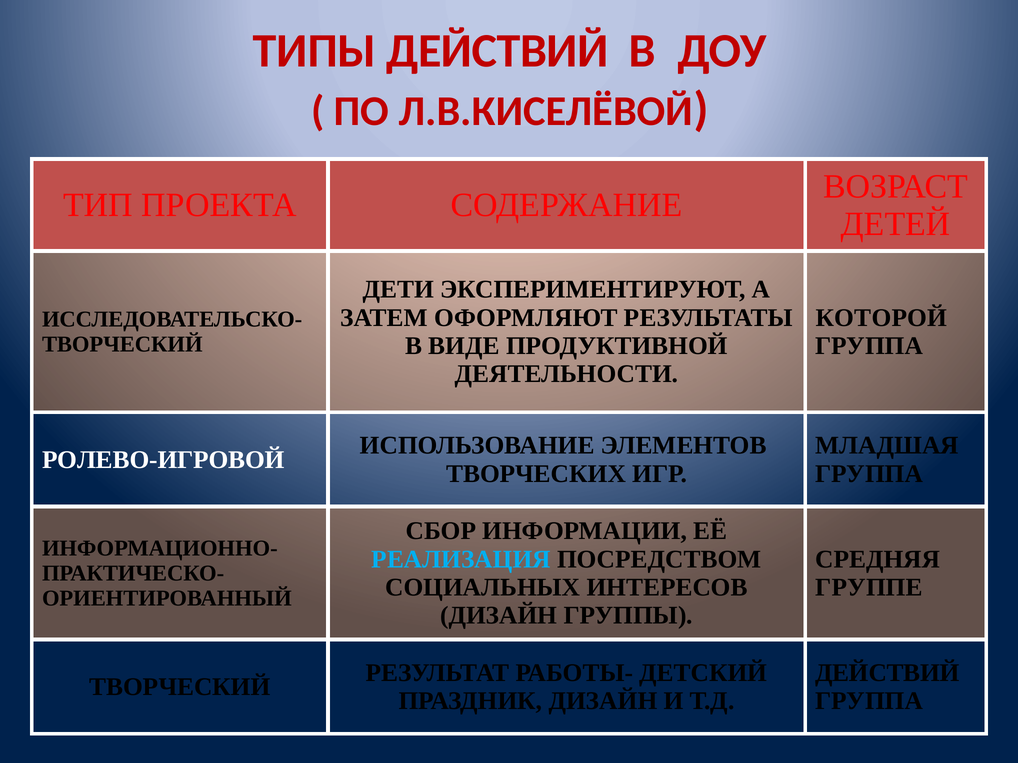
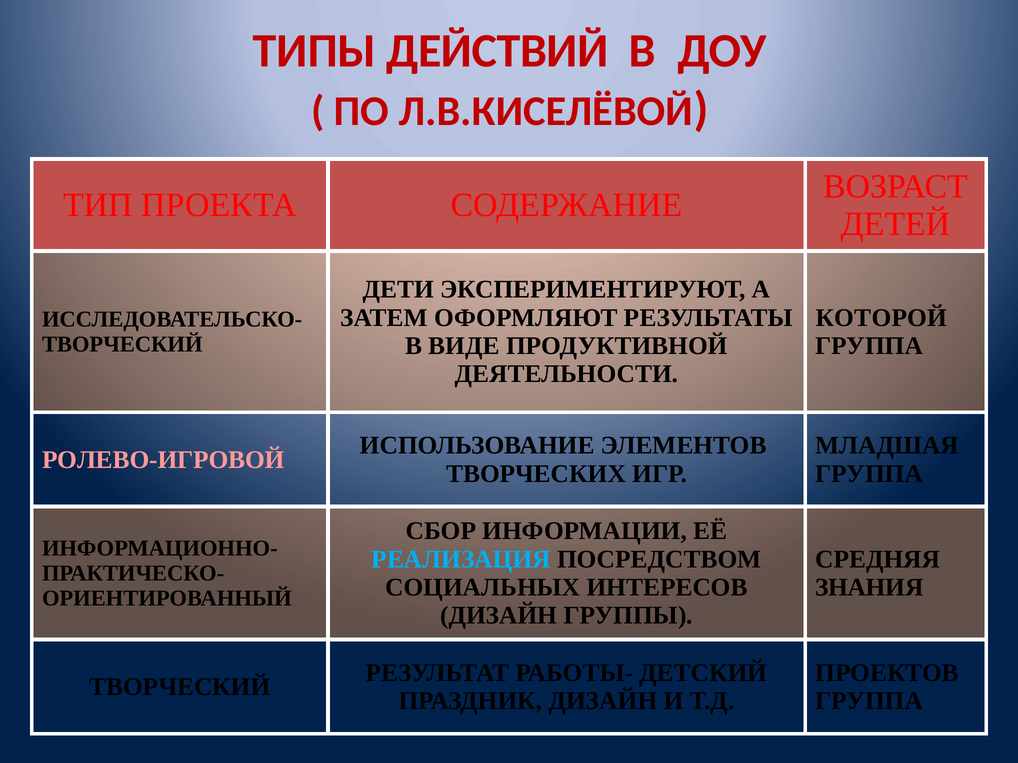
РОЛЕВО-ИГРОВОЙ colour: white -> pink (163, 460)
ГРУППЕ: ГРУППЕ -> ЗНАНИЯ (869, 588)
ДЕЙСТВИЙ: ДЕЙСТВИЙ -> ПРОЕКТОВ (887, 673)
